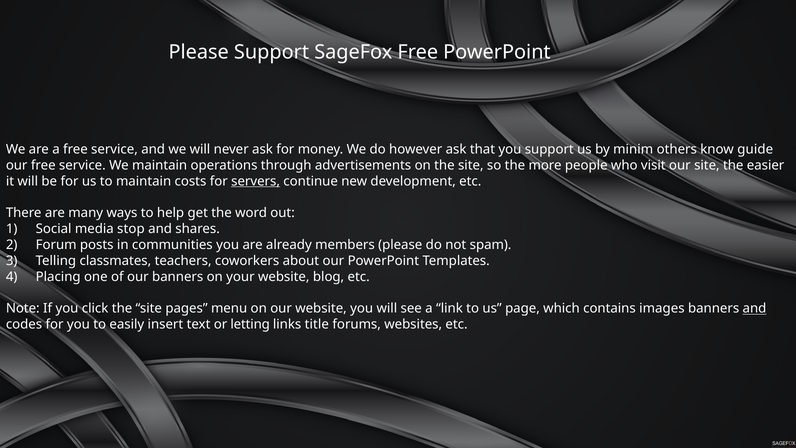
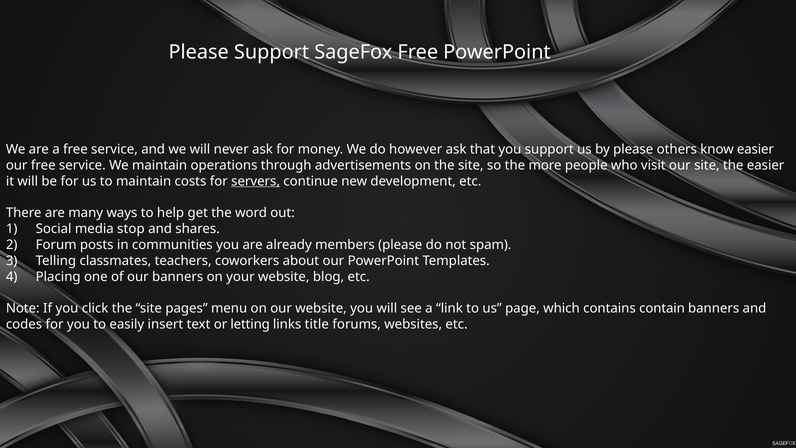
by minim: minim -> please (633, 149)
know guide: guide -> easier (755, 149)
images: images -> contain (662, 308)
and underline: present -> none (754, 308)
